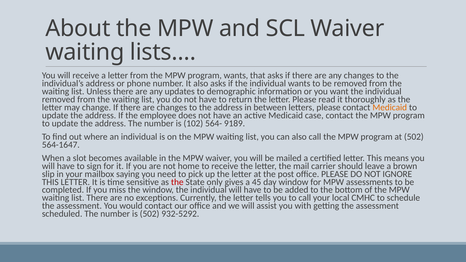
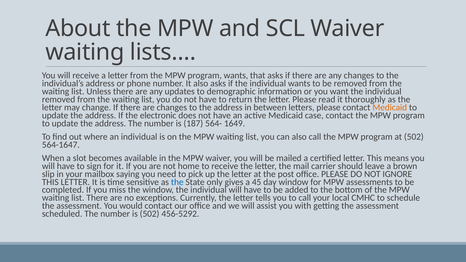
employee: employee -> electronic (158, 115)
102: 102 -> 187 (193, 123)
9189: 9189 -> 1649 (235, 123)
the colour: red -> blue (177, 182)
932-5292: 932-5292 -> 456-5292 (180, 214)
